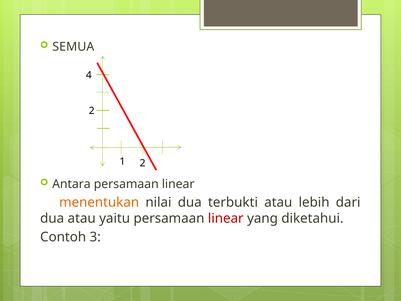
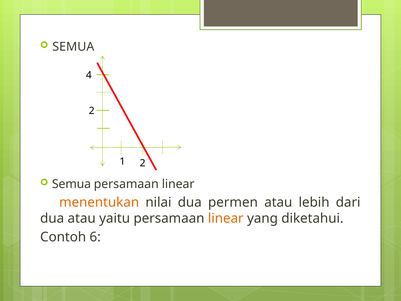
Antara: Antara -> Semua (71, 184)
terbukti: terbukti -> permen (233, 202)
linear colour: red -> orange (226, 218)
3: 3 -> 6 (95, 237)
